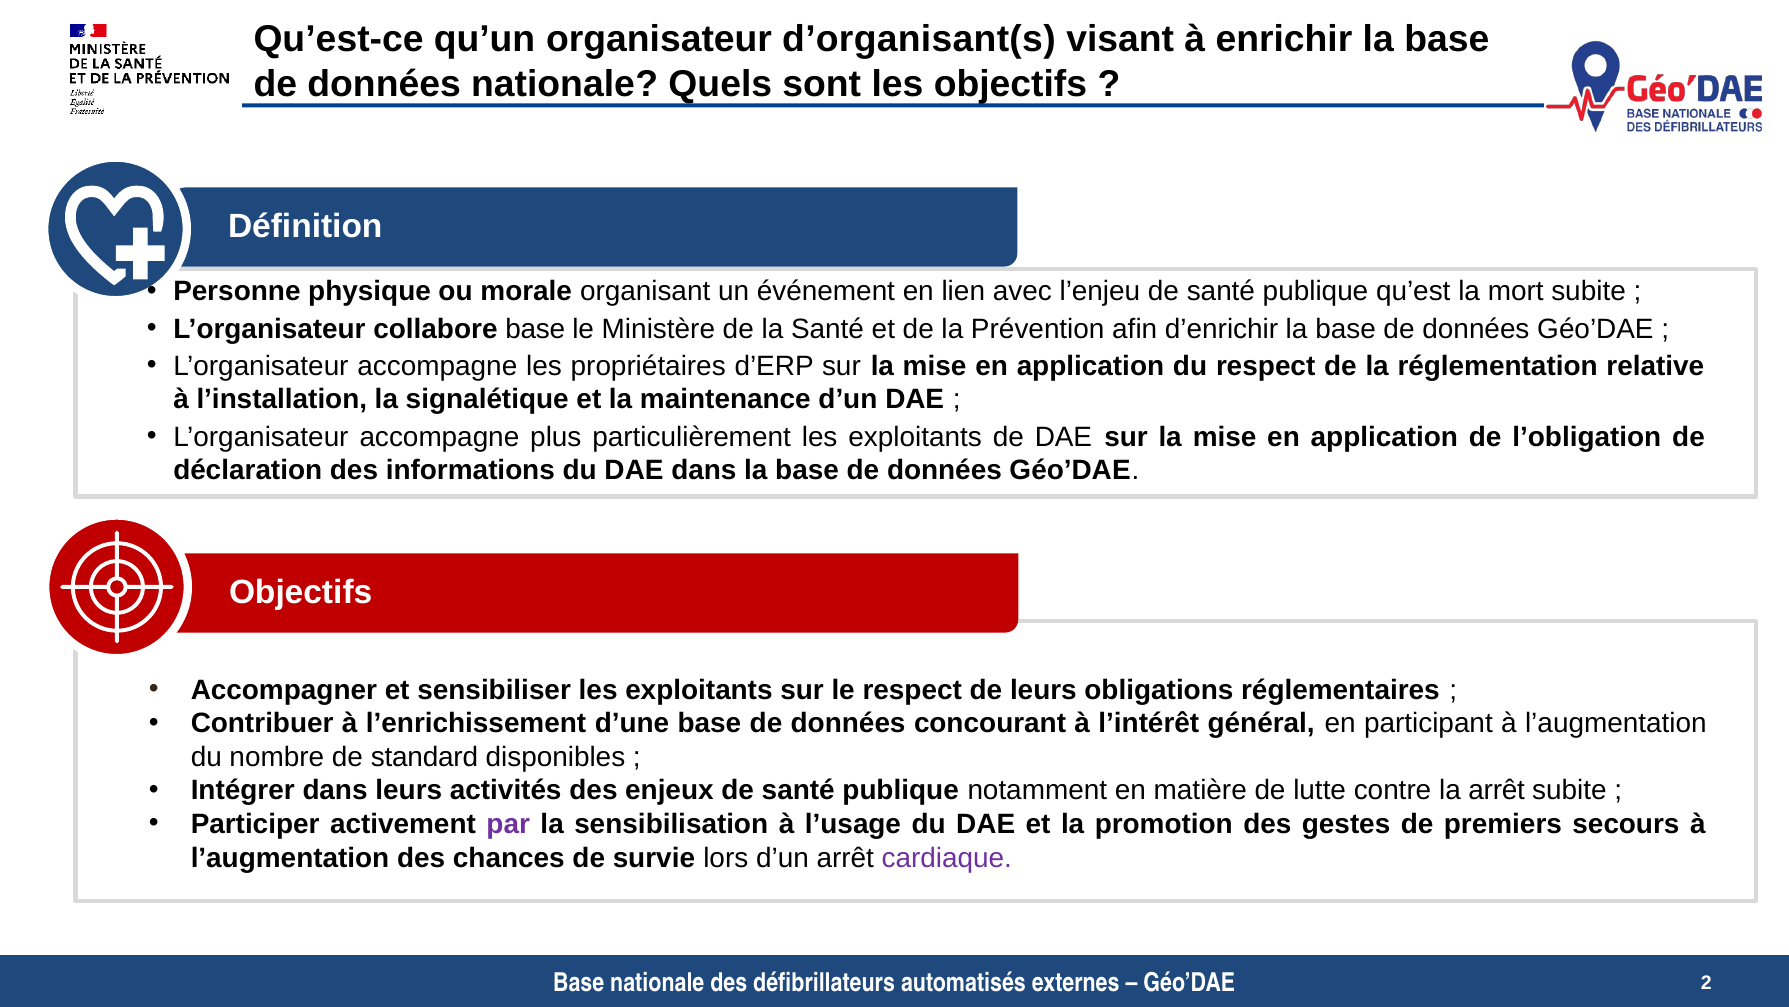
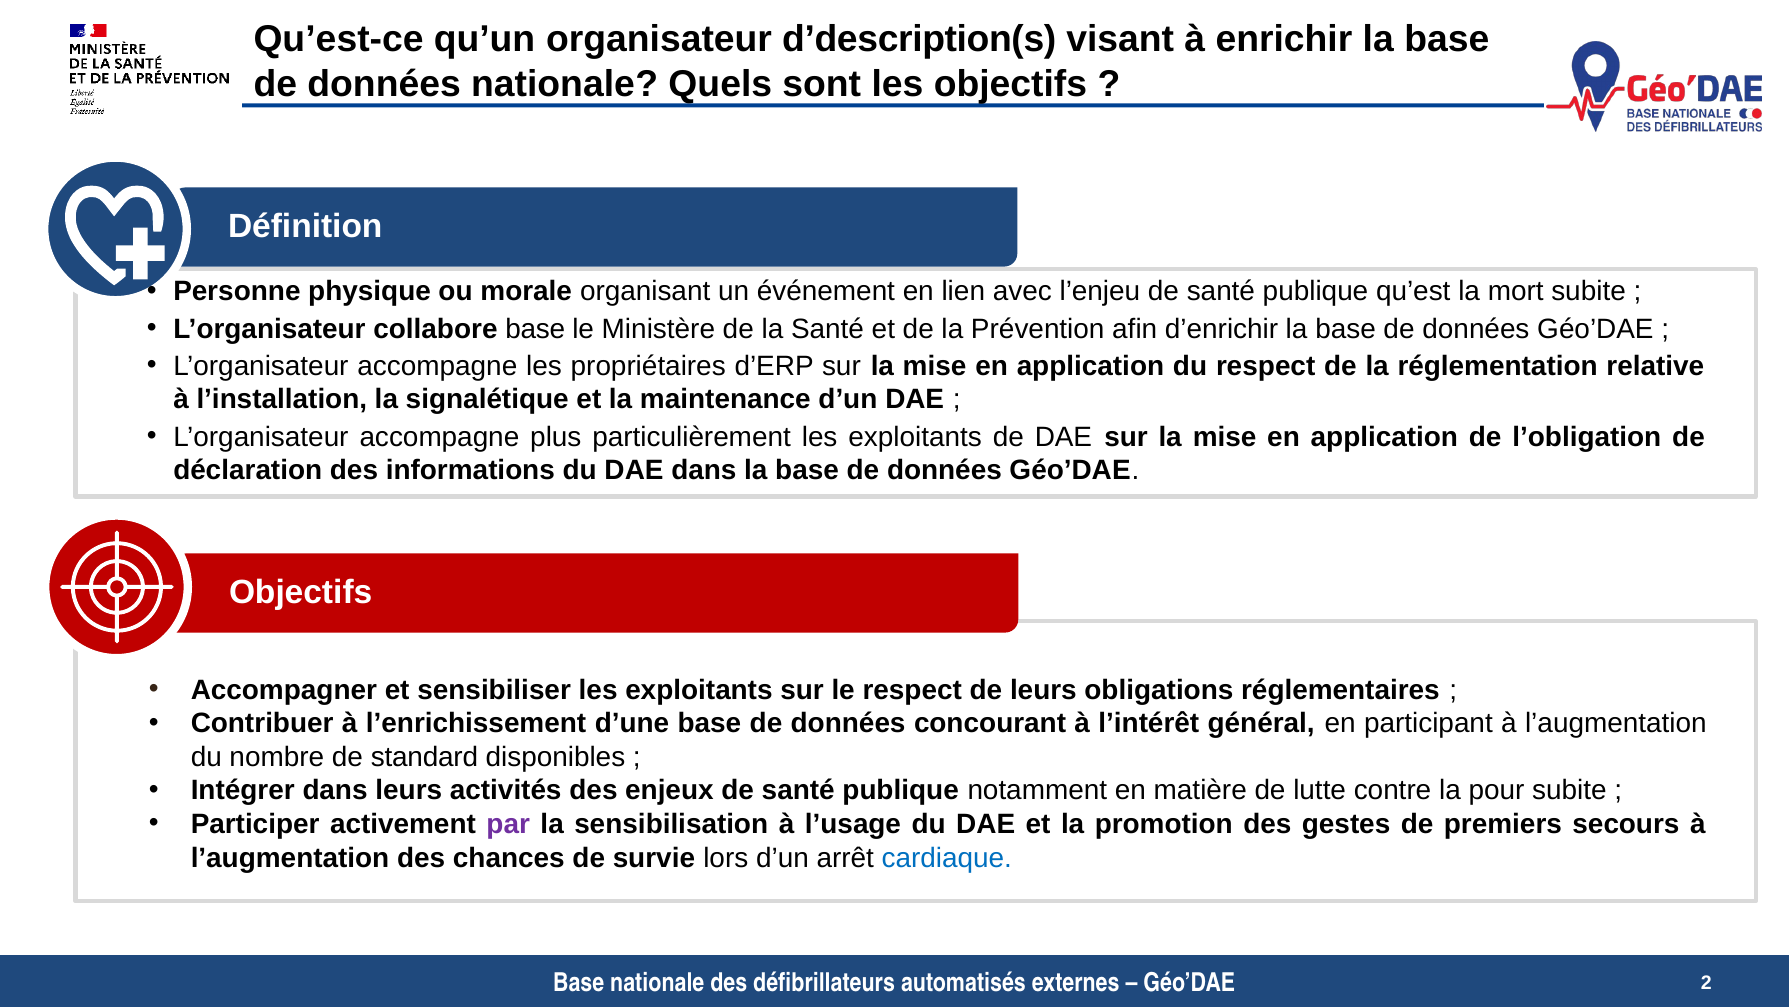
d’organisant(s: d’organisant(s -> d’description(s (919, 39)
la arrêt: arrêt -> pour (1497, 790)
cardiaque colour: purple -> blue (947, 858)
